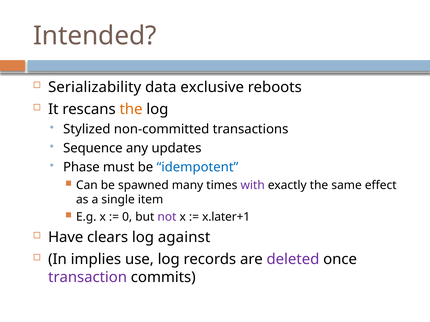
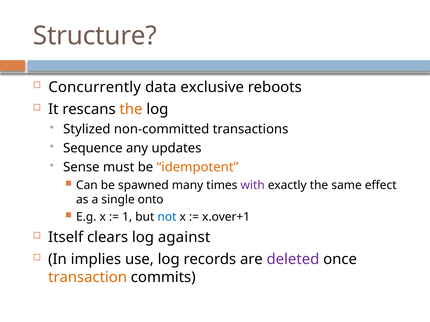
Intended: Intended -> Structure (95, 36)
Serializability: Serializability -> Concurrently (95, 87)
Phase: Phase -> Sense (81, 168)
idempotent colour: blue -> orange (197, 168)
item: item -> onto (151, 200)
0: 0 -> 1 (127, 217)
not colour: purple -> blue (167, 217)
x.later+1: x.later+1 -> x.over+1 (226, 217)
Have: Have -> Itself (66, 238)
transaction colour: purple -> orange (88, 278)
